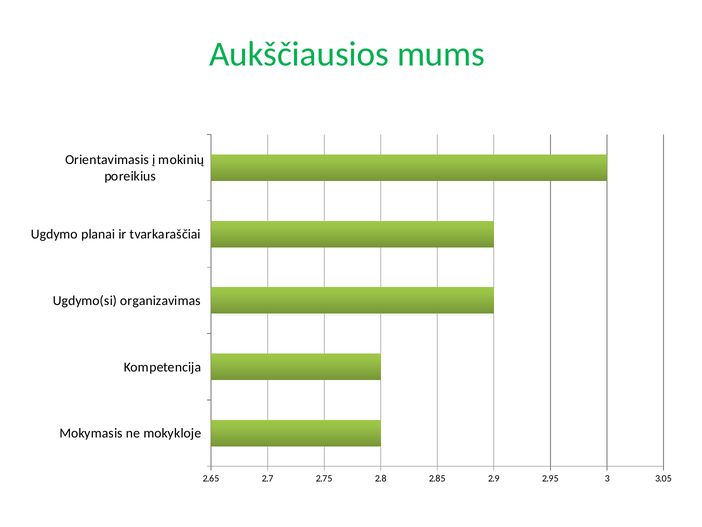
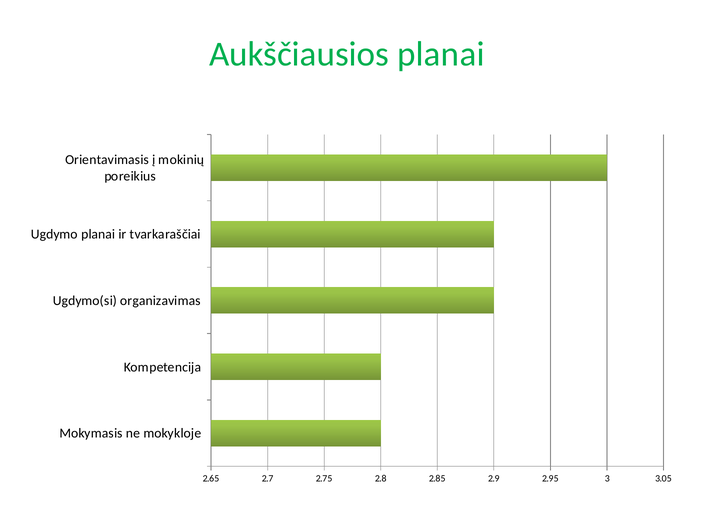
Aukščiausios mums: mums -> planai (441, 54)
